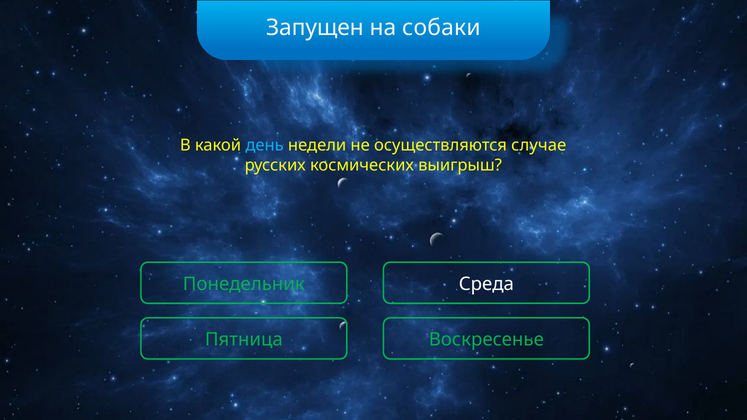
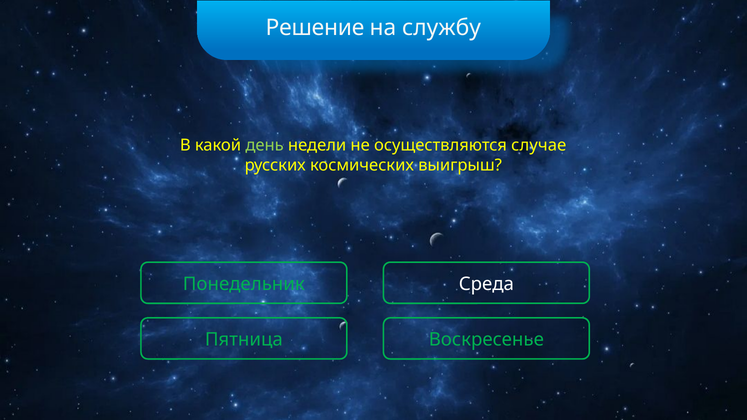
Запущен: Запущен -> Решение (315, 28)
собаки: собаки -> службу (441, 28)
день colour: light blue -> light green (265, 145)
